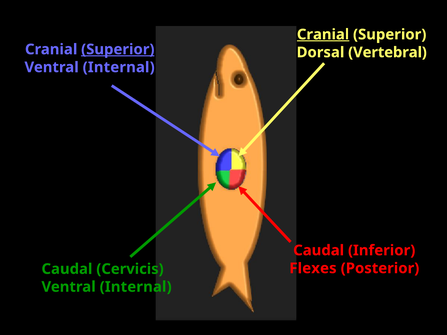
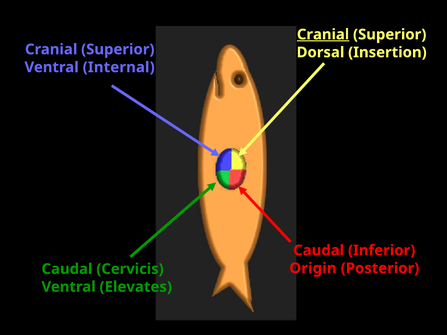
Superior underline: present -> none (118, 49)
Vertebral: Vertebral -> Insertion (387, 52)
Flexes: Flexes -> Origin (313, 268)
Internal: Internal -> Elevates (136, 287)
